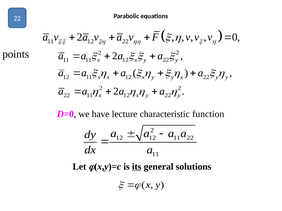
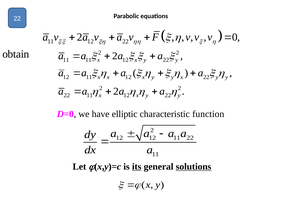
points: points -> obtain (16, 54)
lecture: lecture -> elliptic (125, 114)
solutions underline: none -> present (194, 167)
